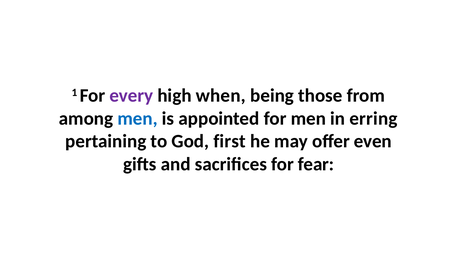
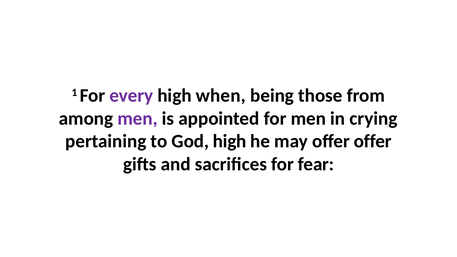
men colour: blue -> purple (138, 118)
erring: erring -> crying (374, 118)
God first: first -> high (230, 141)
offer even: even -> offer (373, 141)
